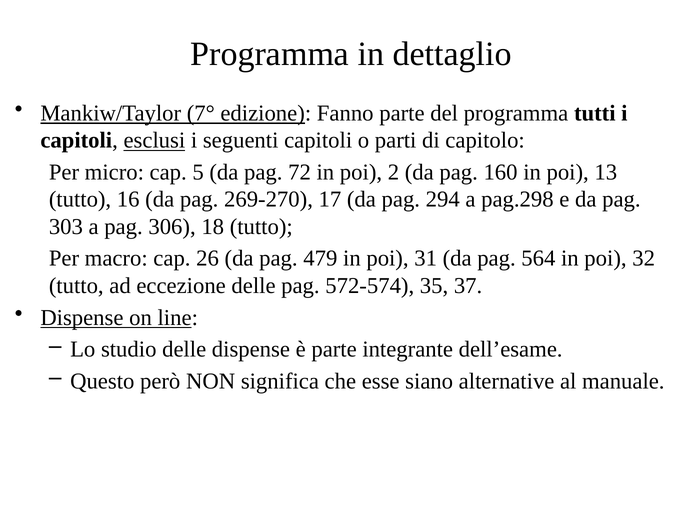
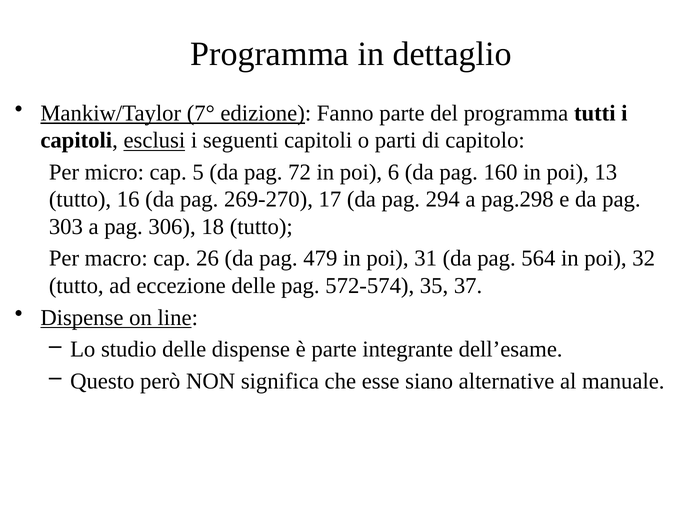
2: 2 -> 6 (393, 172)
